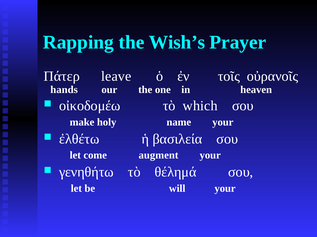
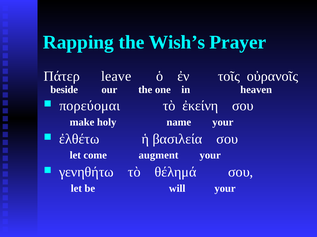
hands: hands -> beside (64, 90)
οἰκοδομέω: οἰκοδομέω -> πορεύομαι (90, 106)
which: which -> ἐκείνη (200, 106)
